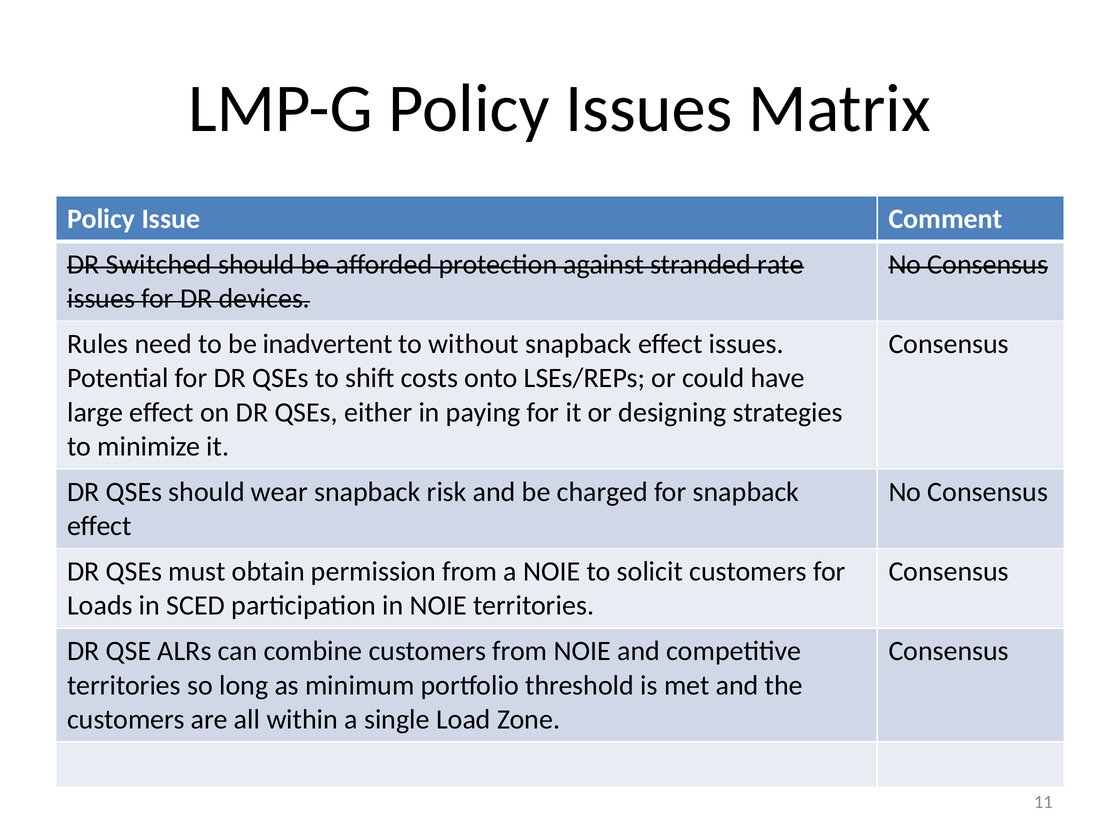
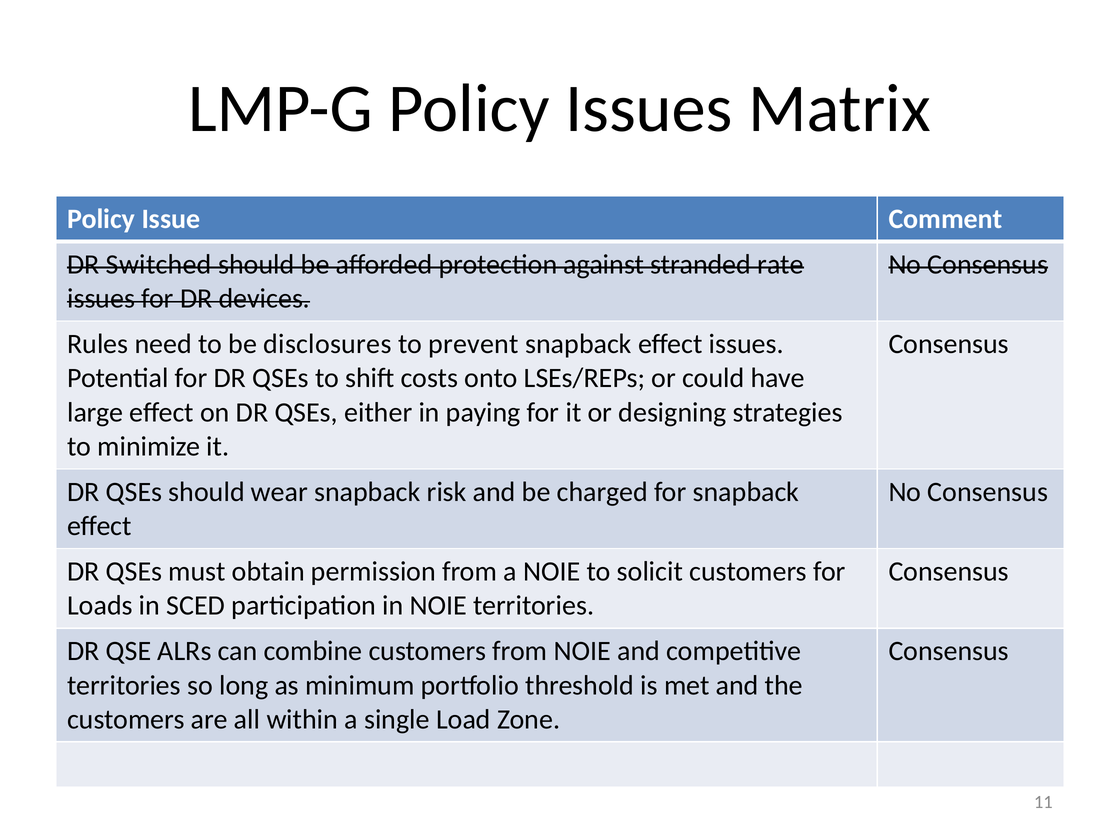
inadvertent: inadvertent -> disclosures (327, 344)
without: without -> prevent (474, 344)
